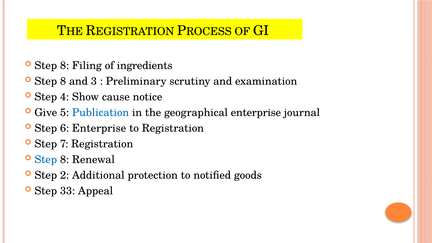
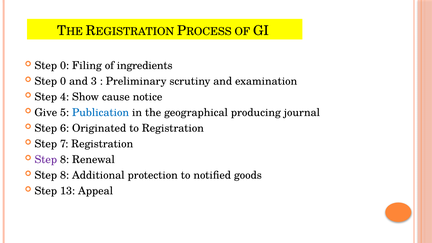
8: 8 -> 0 (65, 66)
8: 8 -> 0 (63, 81)
geographical enterprise: enterprise -> producing (256, 113)
6 Enterprise: Enterprise -> Originated (99, 128)
Step colour: blue -> purple (46, 160)
2: 2 -> 8 (65, 175)
33: 33 -> 13 (68, 191)
